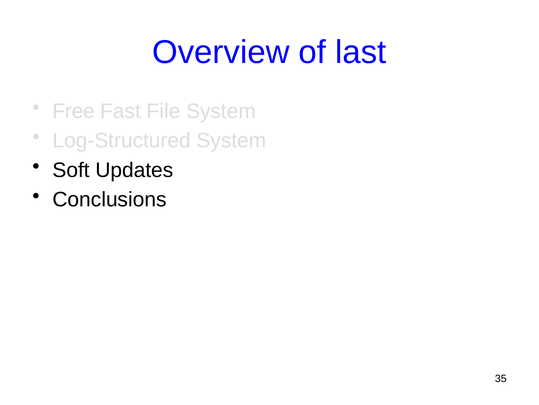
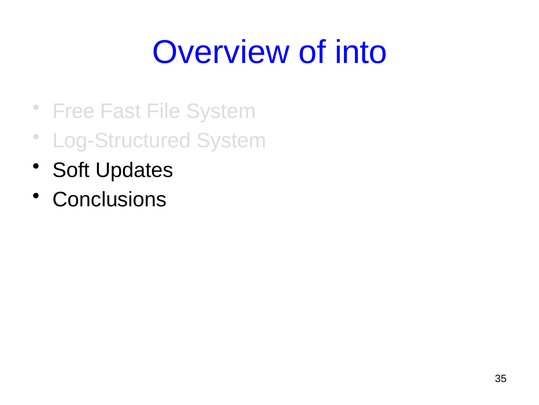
last: last -> into (361, 52)
